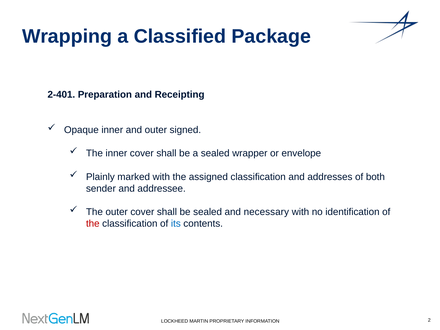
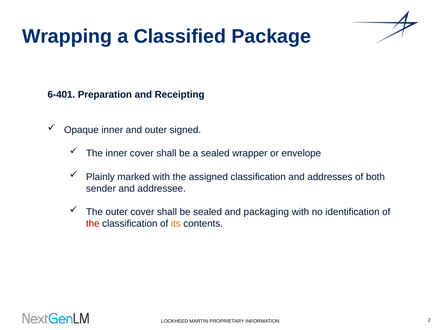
2-401: 2-401 -> 6-401 (61, 95)
necessary: necessary -> packaging (266, 212)
its colour: blue -> orange (176, 224)
